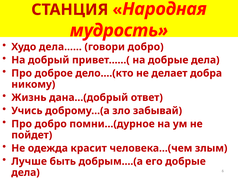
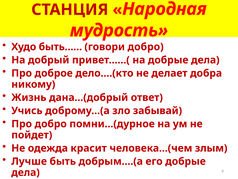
дела……: дела…… -> быть…… (60, 47)
